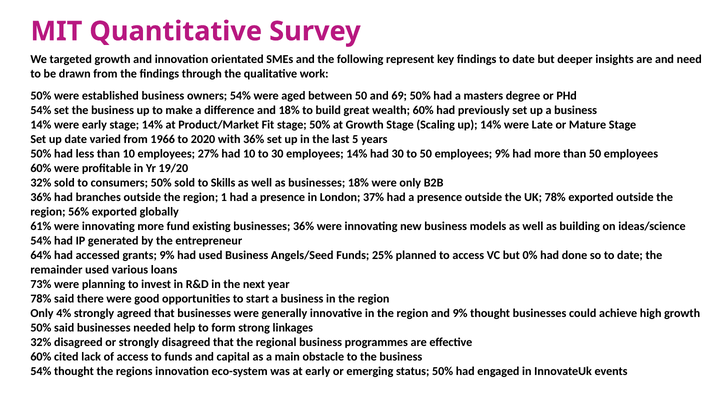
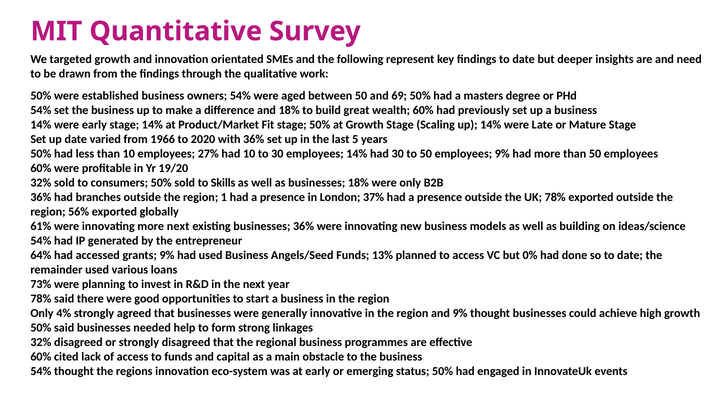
more fund: fund -> next (178, 226)
25%: 25% -> 13% (383, 255)
